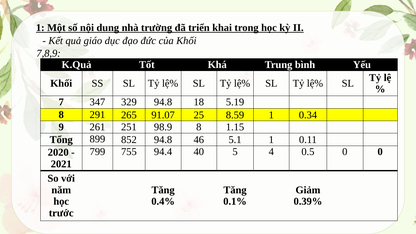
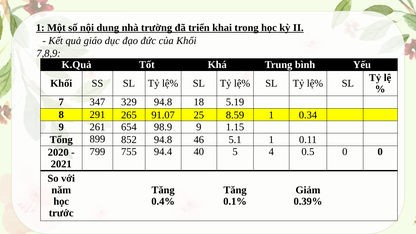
251: 251 -> 654 (129, 127)
98.9 8: 8 -> 9 (199, 127)
